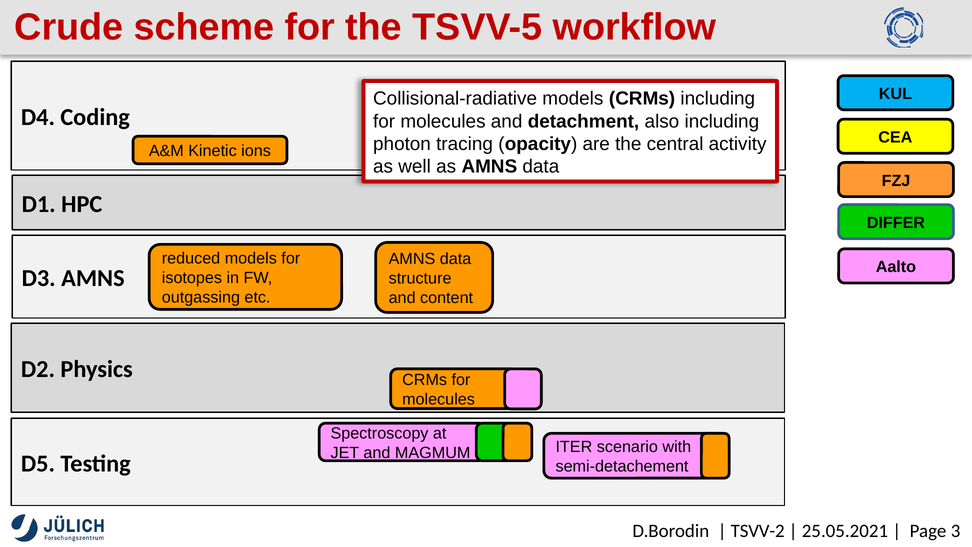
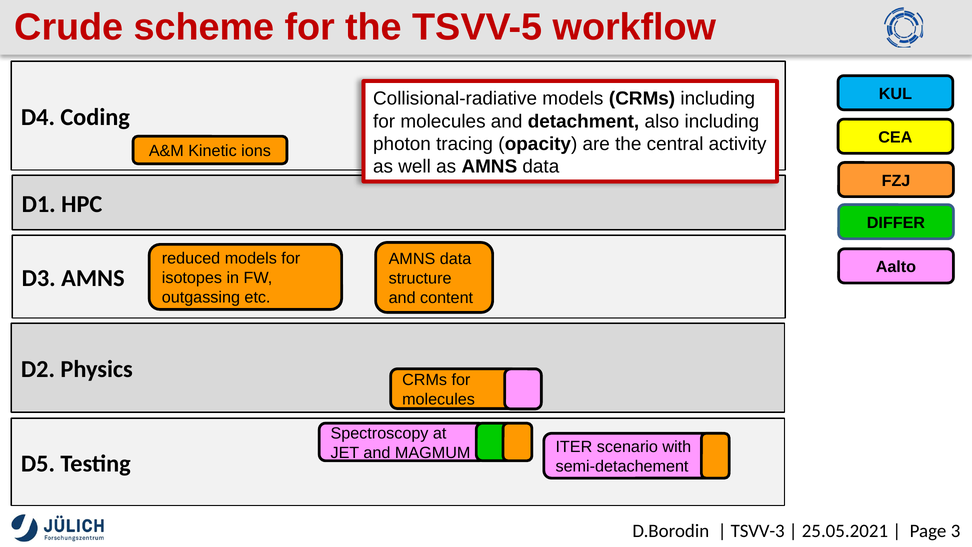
TSVV-2: TSVV-2 -> TSVV-3 (758, 531)
